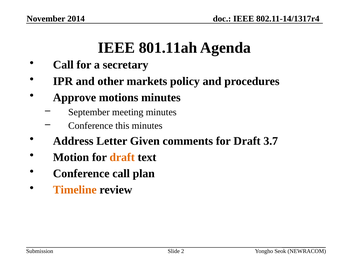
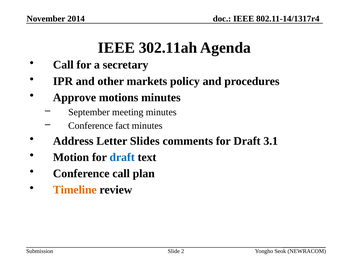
801.11ah: 801.11ah -> 302.11ah (168, 48)
this: this -> fact (122, 126)
Given: Given -> Slides (145, 141)
3.7: 3.7 -> 3.1 (271, 141)
draft colour: orange -> blue (122, 157)
